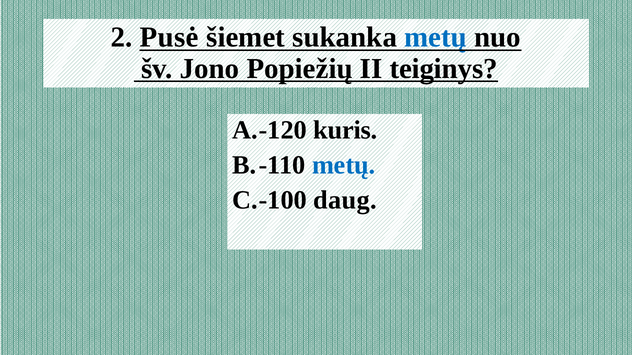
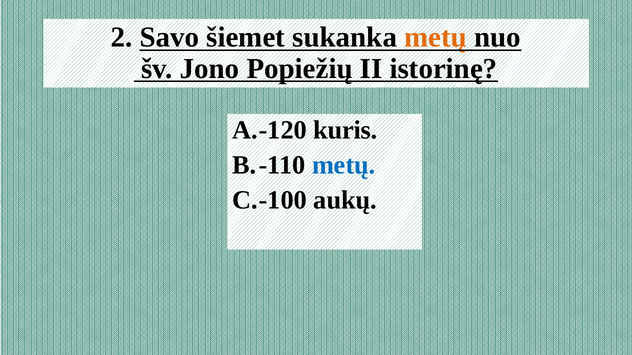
Pusė: Pusė -> Savo (169, 37)
metų colour: blue -> orange (436, 37)
teiginys: teiginys -> istorinę (444, 69)
daug: daug -> aukų (345, 201)
